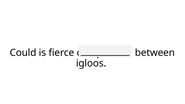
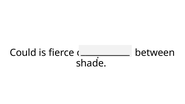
igloos: igloos -> shade (91, 63)
